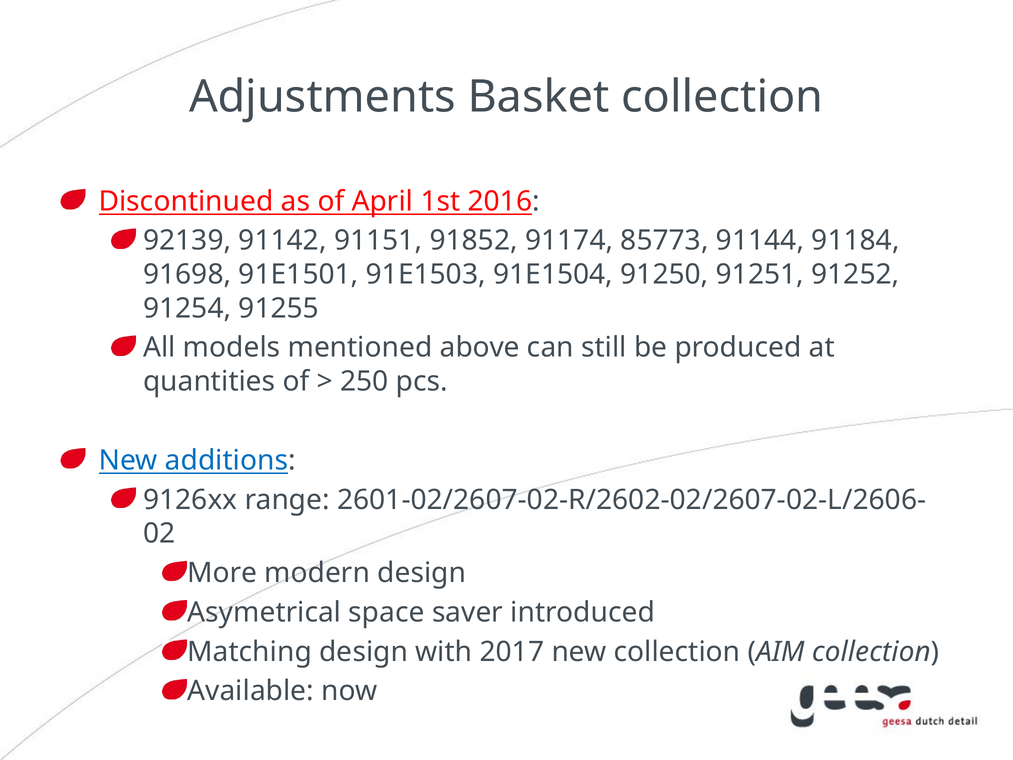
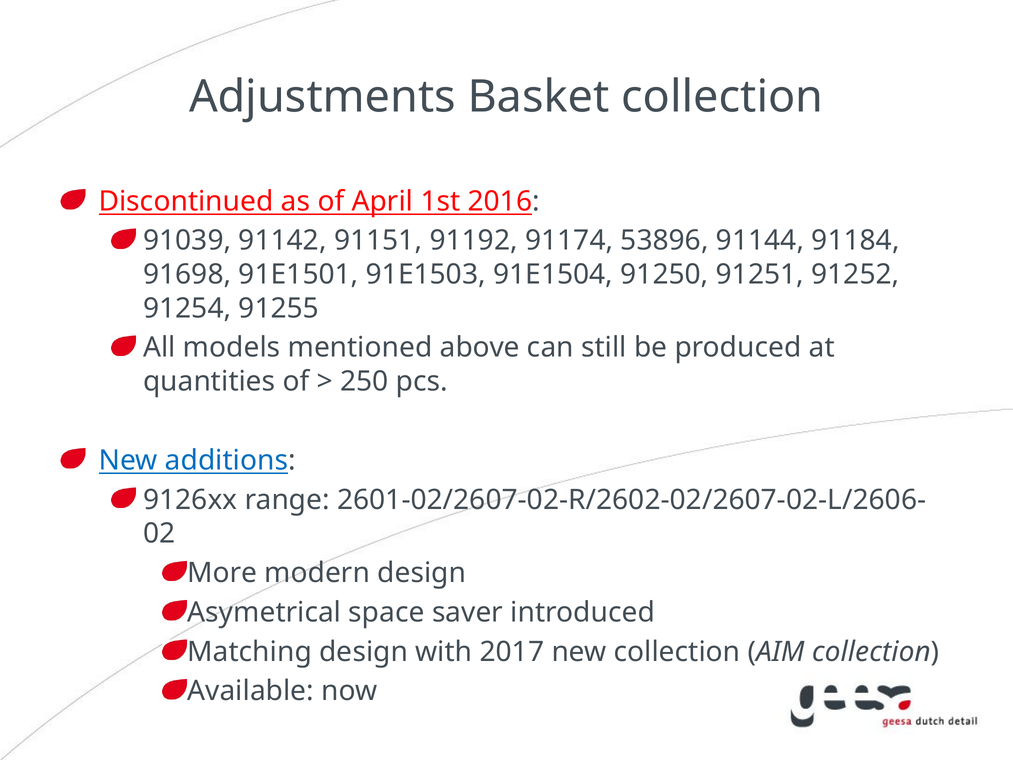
92139: 92139 -> 91039 (187, 241)
91852: 91852 -> 91192 (474, 241)
85773: 85773 -> 53896 (665, 241)
